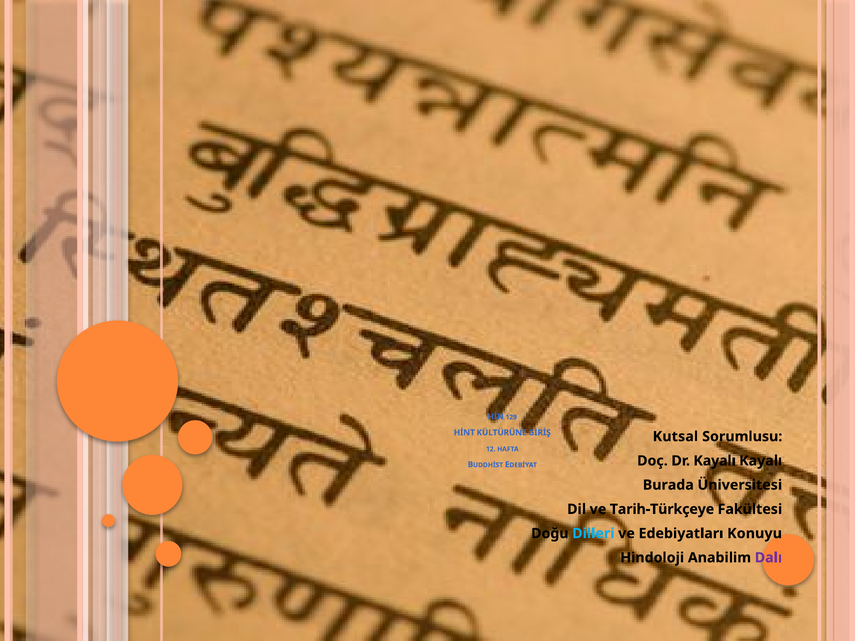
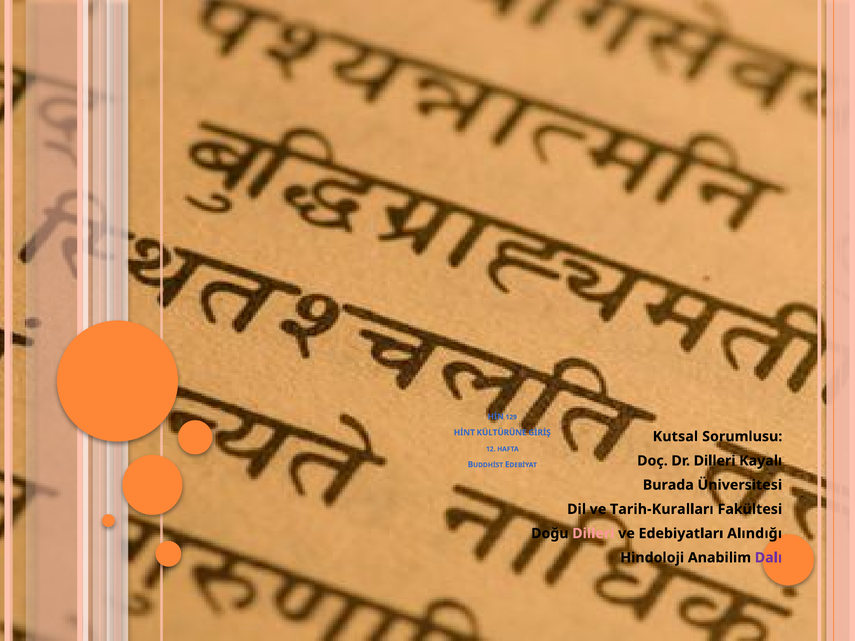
Dr Kayalı: Kayalı -> Dilleri (715, 461)
Tarih-Türkçeye: Tarih-Türkçeye -> Tarih-Kuralları (662, 509)
Dilleri colour: light blue -> pink (593, 534)
Konuyu: Konuyu -> Alındığı (755, 534)
